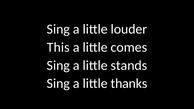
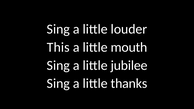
comes: comes -> mouth (129, 47)
stands: stands -> jubilee (129, 65)
